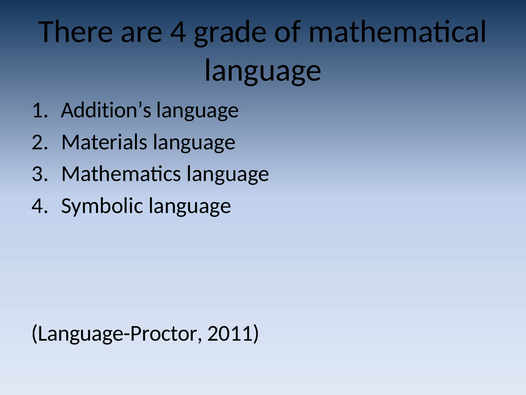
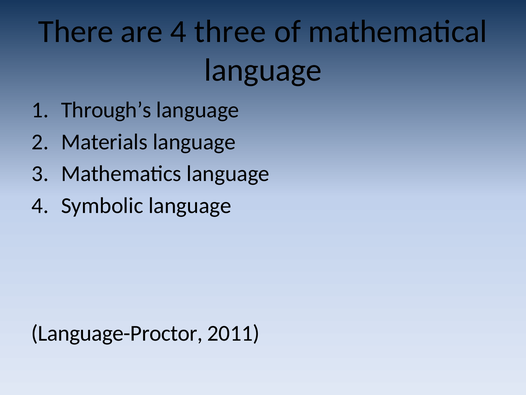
grade: grade -> three (230, 32)
Addition’s: Addition’s -> Through’s (106, 110)
